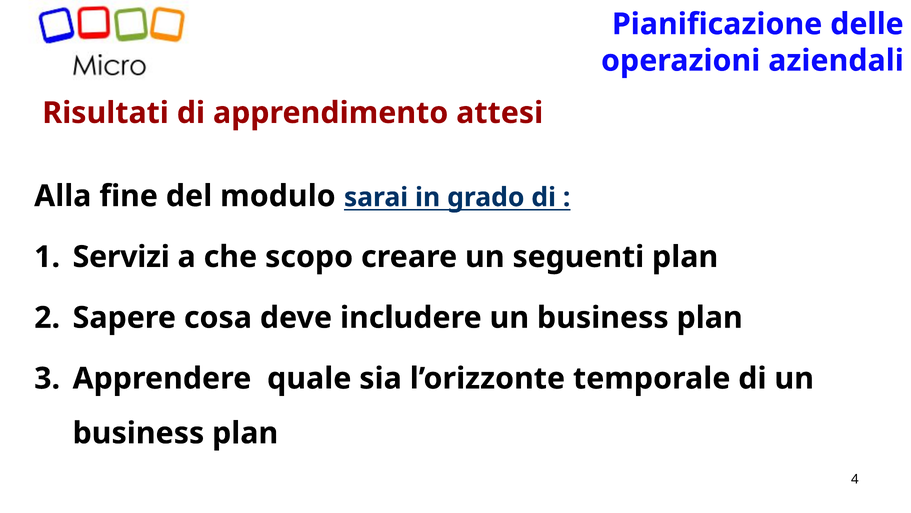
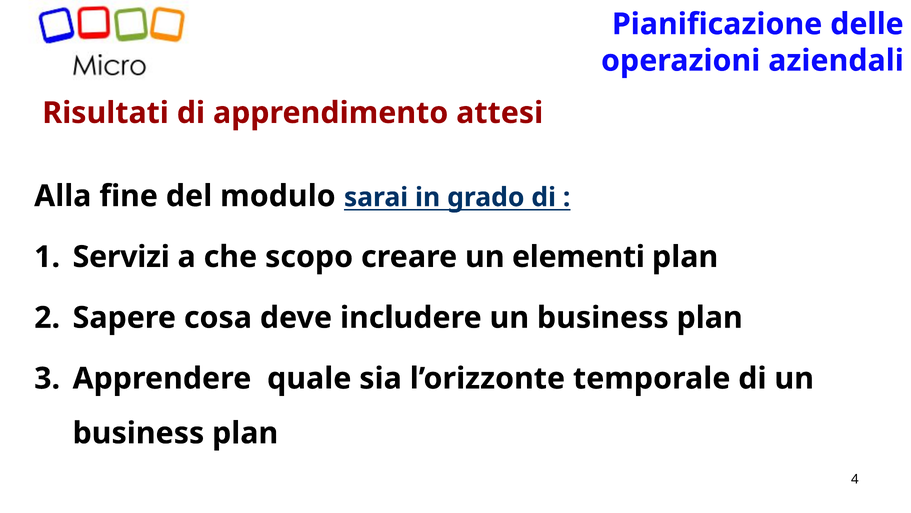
seguenti: seguenti -> elementi (578, 257)
